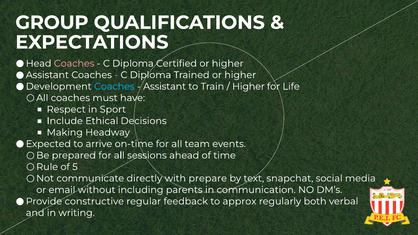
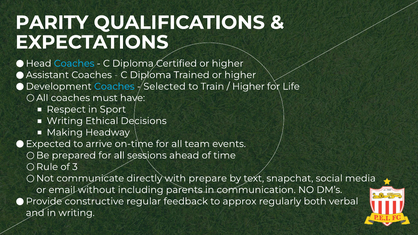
GROUP: GROUP -> PARITY (52, 23)
Coaches colour: pink -> light blue (74, 63)
Assistant: Assistant -> Selected (165, 86)
Include: Include -> Writing (65, 121)
5: 5 -> 3 (75, 167)
